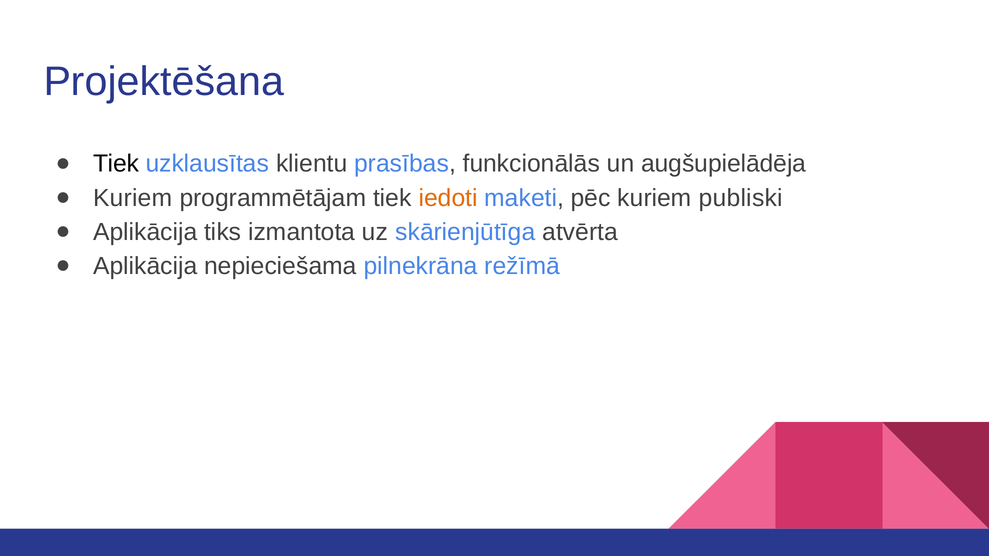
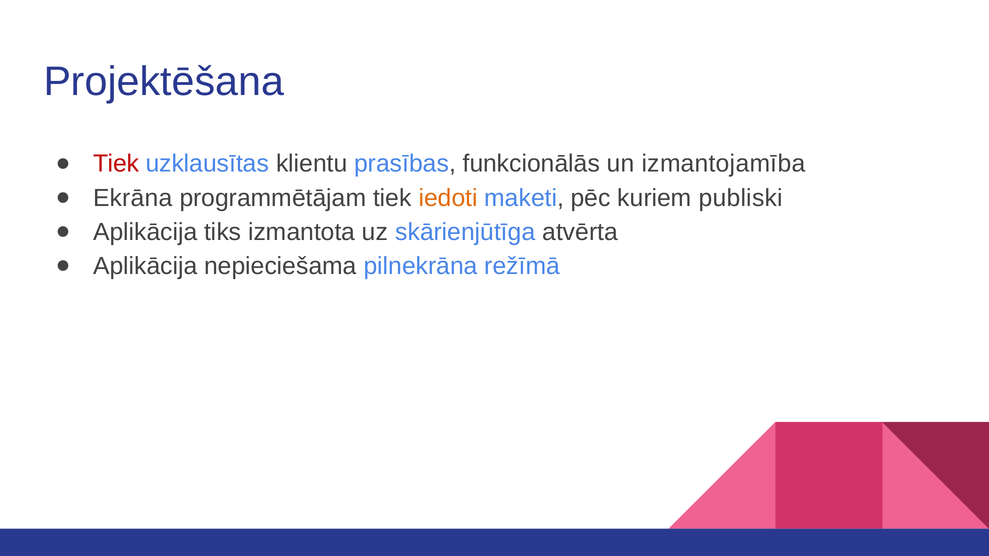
Tiek colour: black -> red (116, 164)
augšupielādēja: augšupielādēja -> izmantojamība (723, 164)
Kuriem: Kuriem -> Ekrāna (133, 198)
